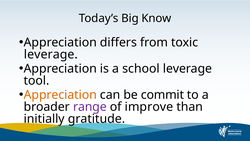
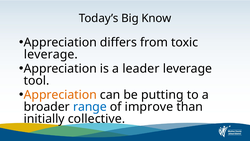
school: school -> leader (141, 69)
commit: commit -> putting (162, 95)
range colour: purple -> blue (90, 107)
gratitude: gratitude -> collective (96, 118)
